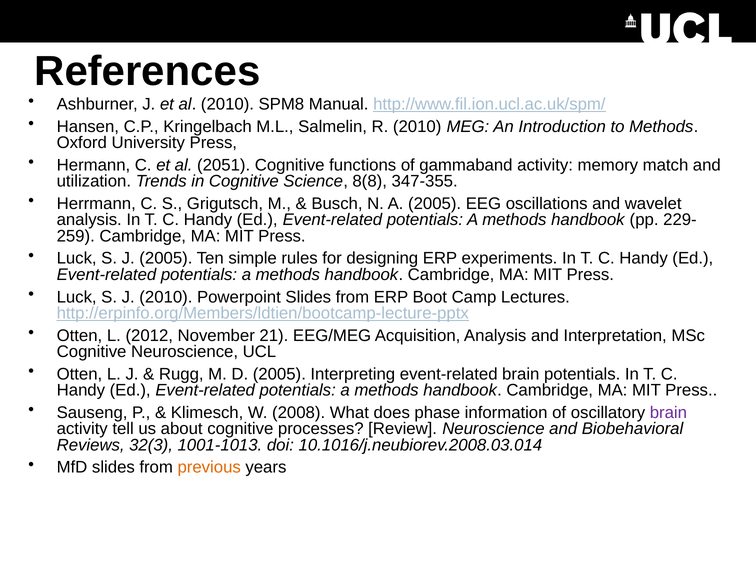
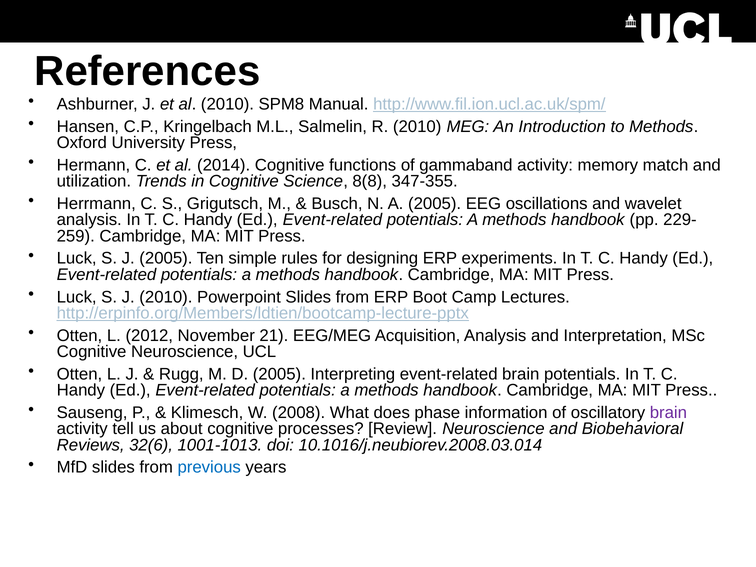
2051: 2051 -> 2014 (224, 165)
32(3: 32(3 -> 32(6 (151, 445)
previous colour: orange -> blue (209, 467)
